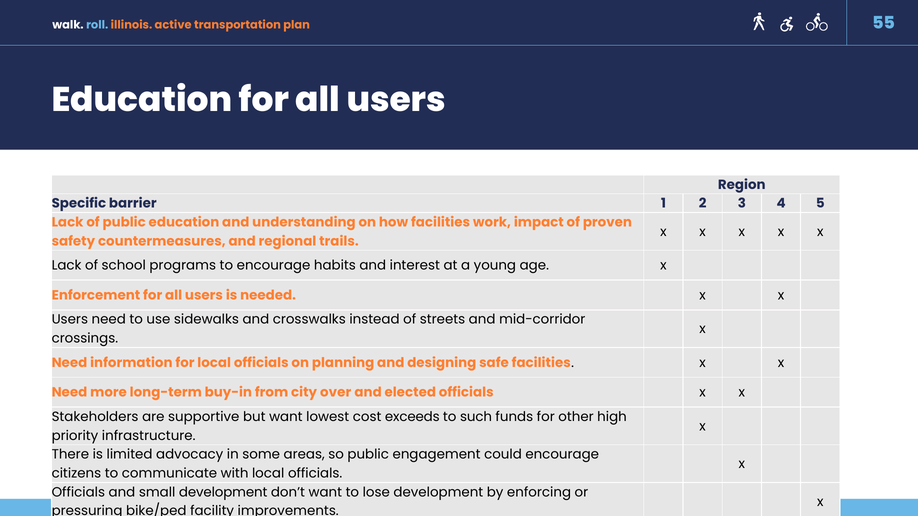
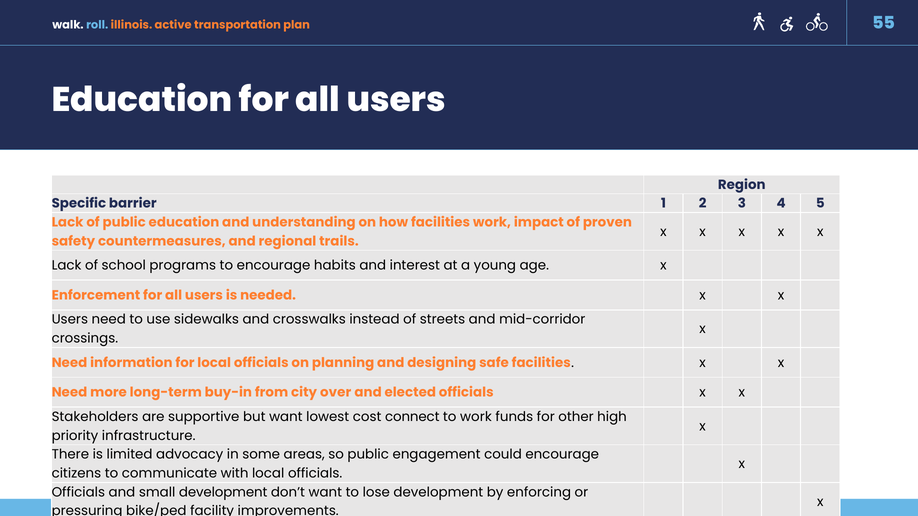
exceeds: exceeds -> connect (412, 417)
to such: such -> work (476, 417)
